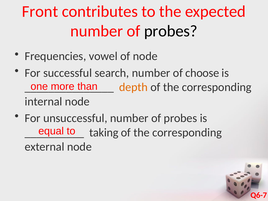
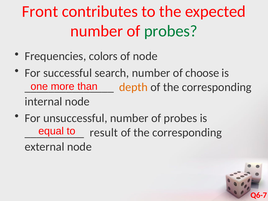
probes colour: black -> green (171, 31)
vowel: vowel -> colors (103, 56)
taking: taking -> result (104, 132)
